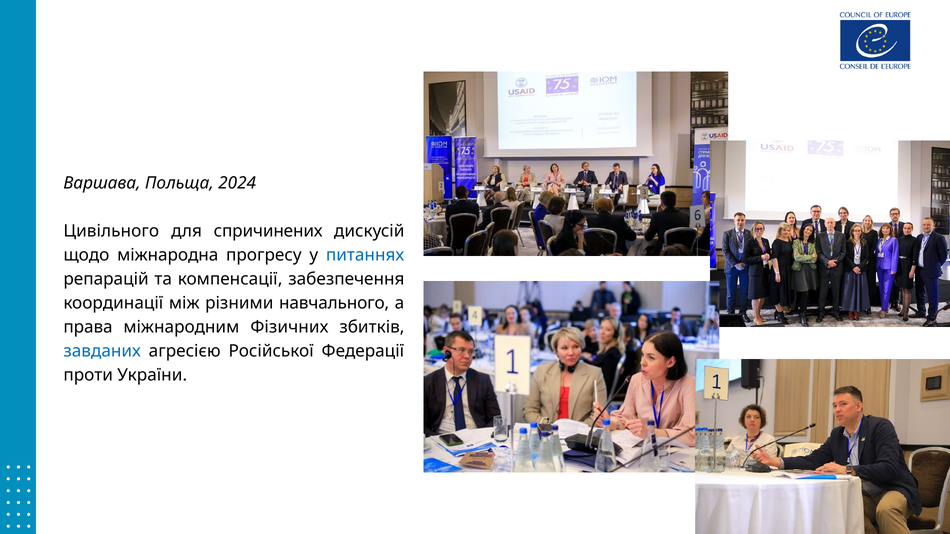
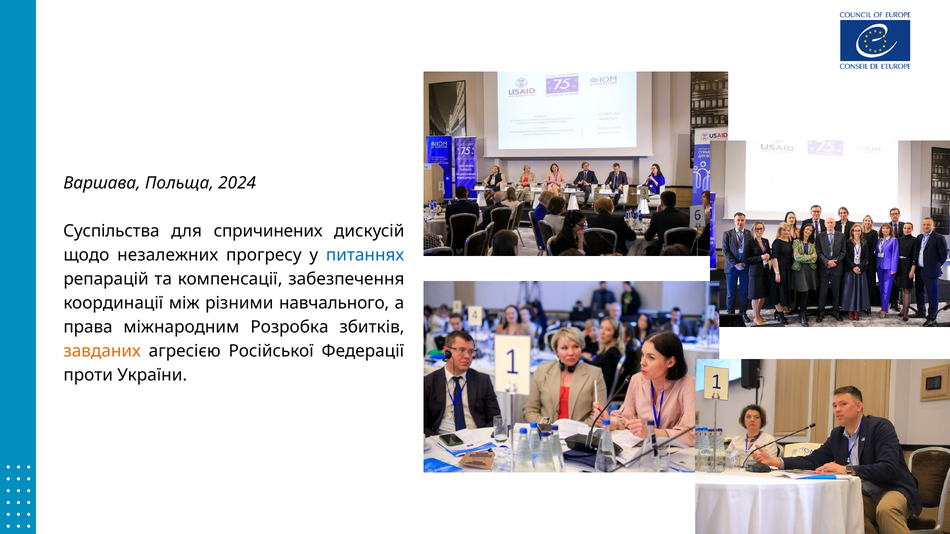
Цивільного: Цивільного -> Суспільства (111, 231)
міжнародна: міжнародна -> незалежних (168, 255)
Фізичних: Фізичних -> Розробка (289, 327)
завданих colour: blue -> orange (102, 351)
